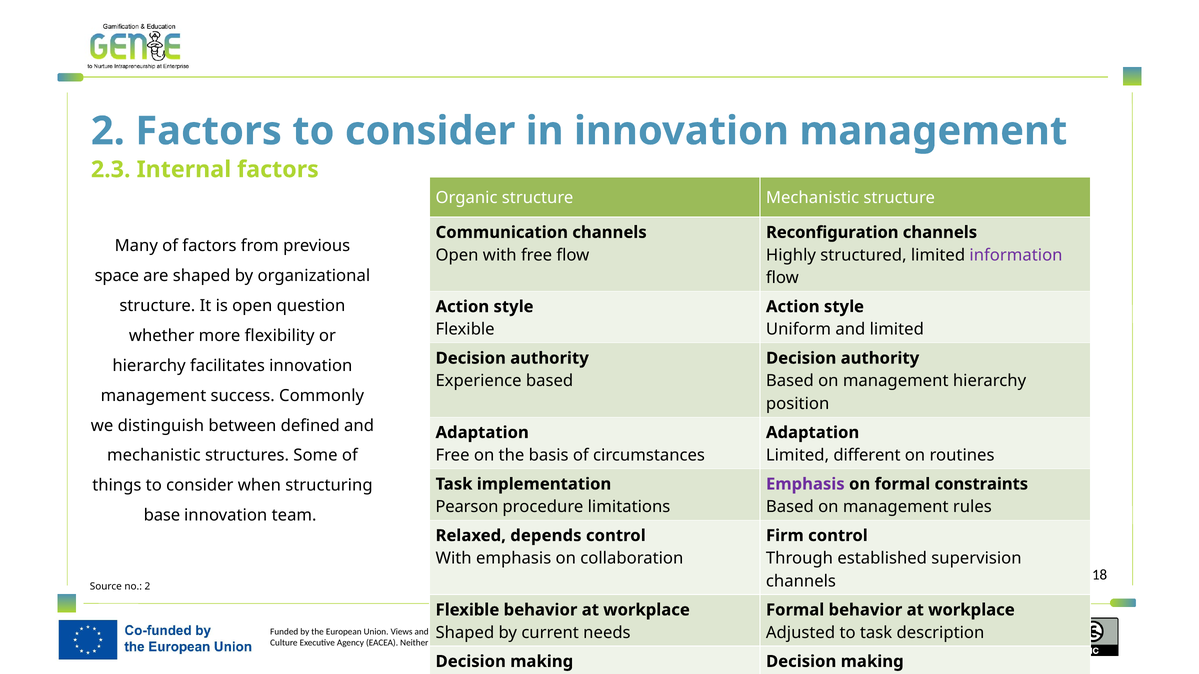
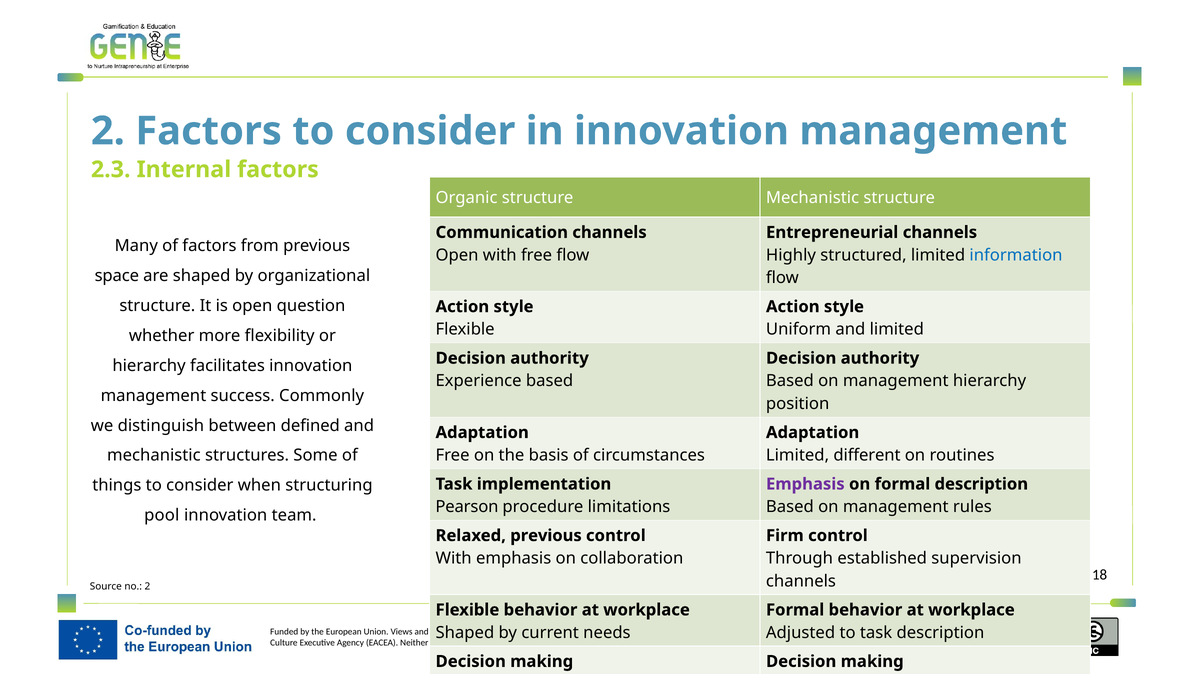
Reconfiguration: Reconfiguration -> Entrepreneurial (832, 233)
information colour: purple -> blue (1016, 255)
formal constraints: constraints -> description (981, 484)
base: base -> pool (162, 516)
Relaxed depends: depends -> previous (546, 536)
